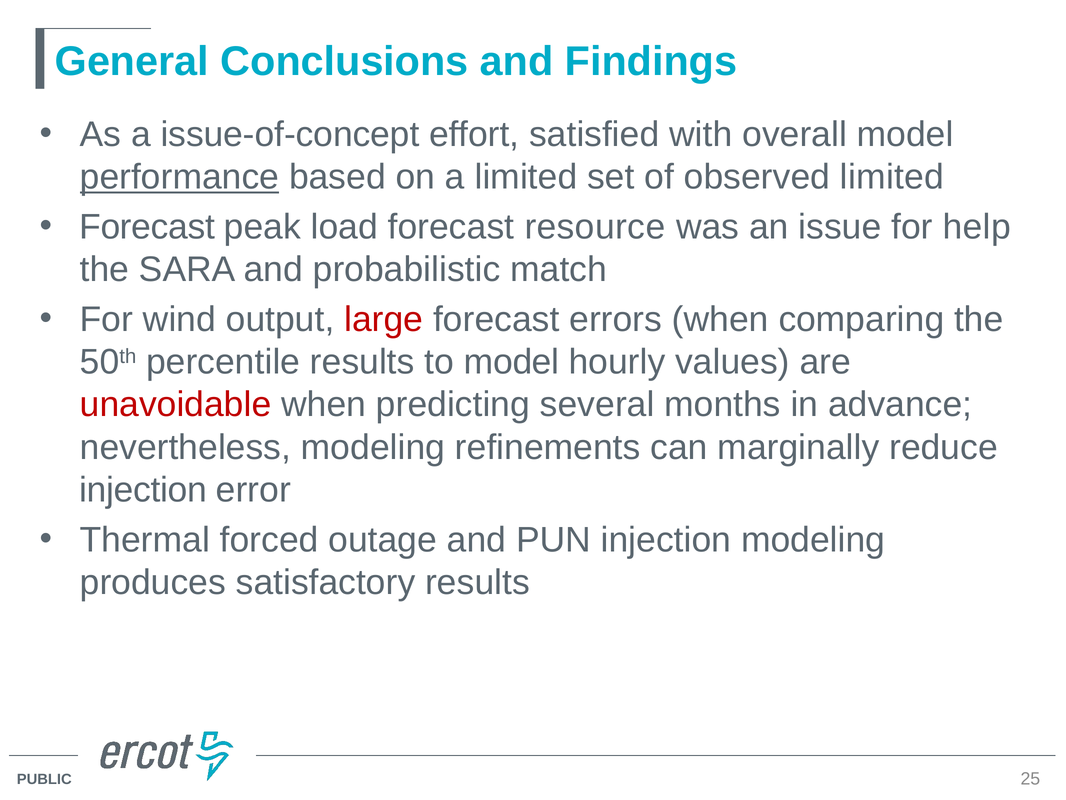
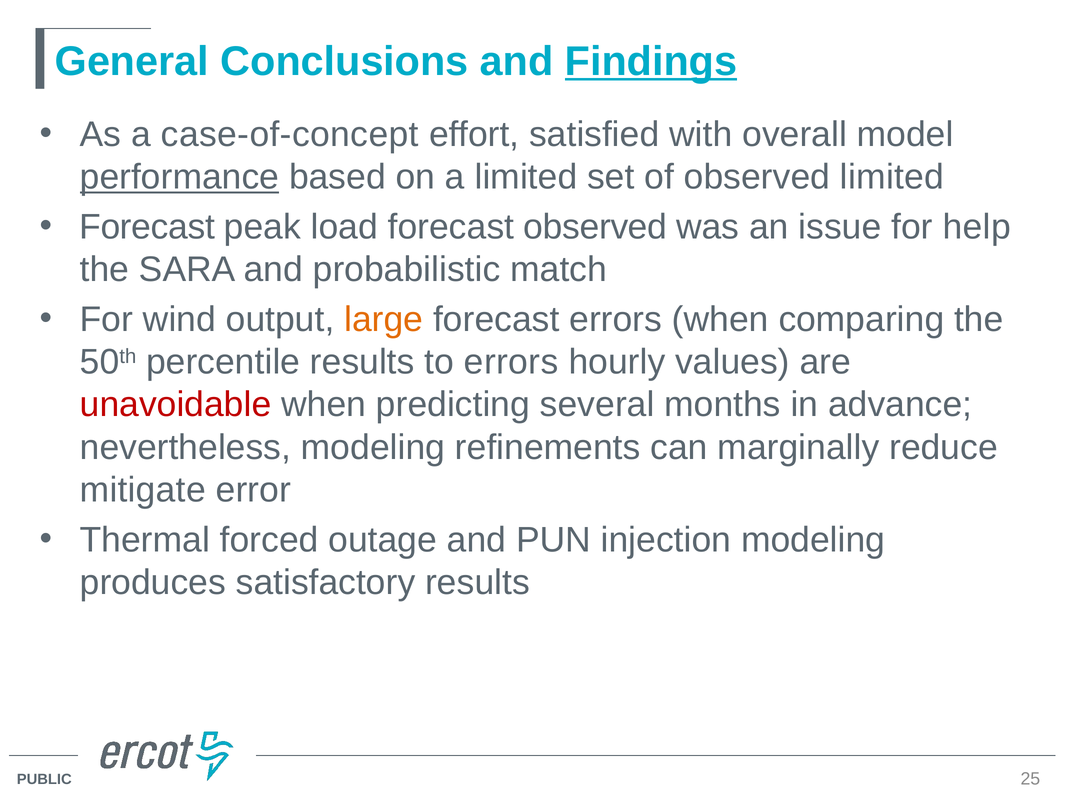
Findings underline: none -> present (651, 61)
issue-of-concept: issue-of-concept -> case-of-concept (290, 134)
forecast resource: resource -> observed (595, 227)
large colour: red -> orange (384, 319)
to model: model -> errors (511, 362)
injection: injection -> mitigate (143, 490)
